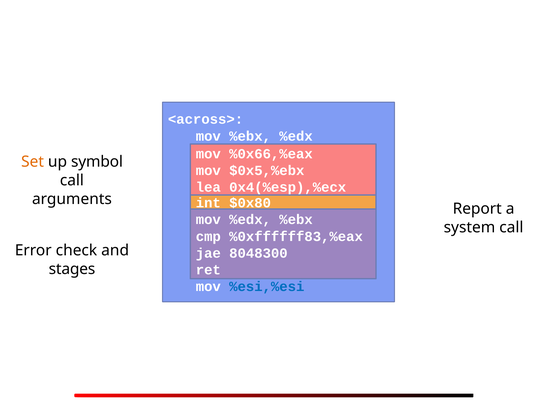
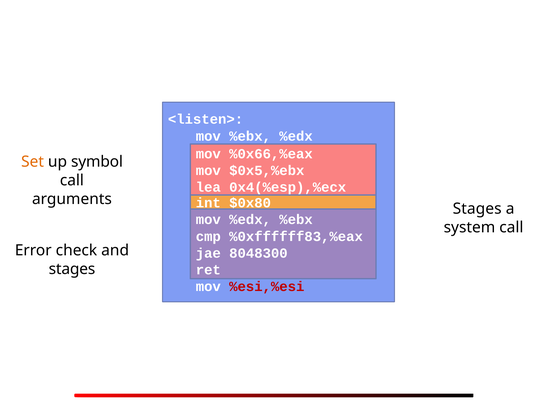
<across>: <across> -> <listen> (206, 119)
Report: Report -> Stages (477, 209)
%esi,%esi colour: blue -> red (267, 286)
